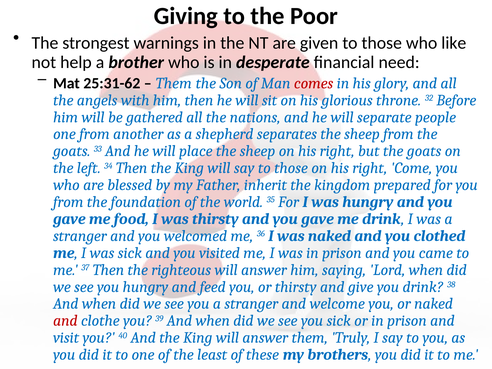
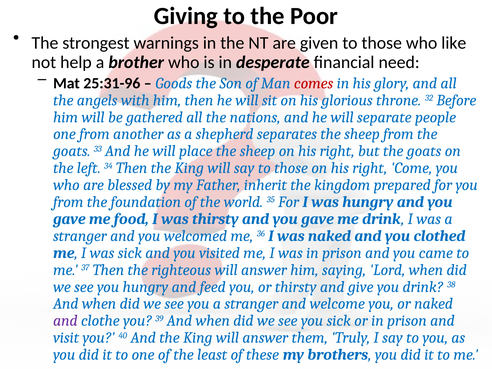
25:31-62: 25:31-62 -> 25:31-96 (112, 83)
Them: Them -> Goods (174, 83)
and colour: red -> purple (65, 321)
